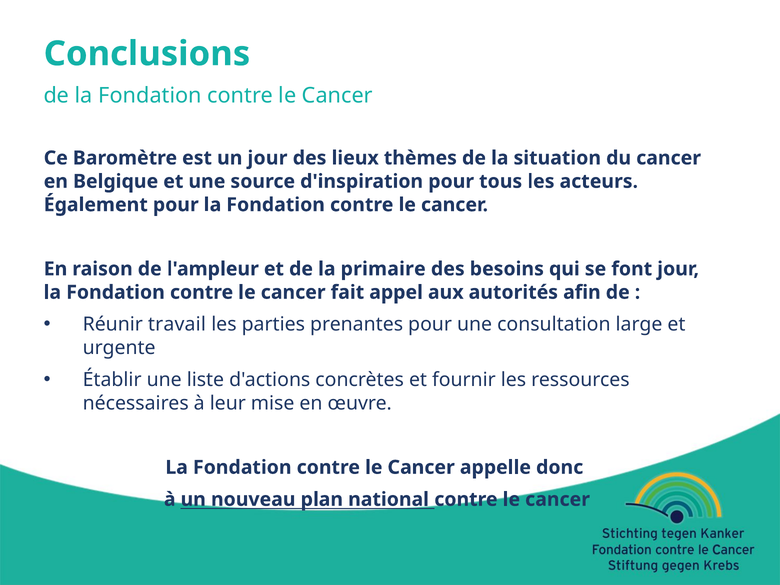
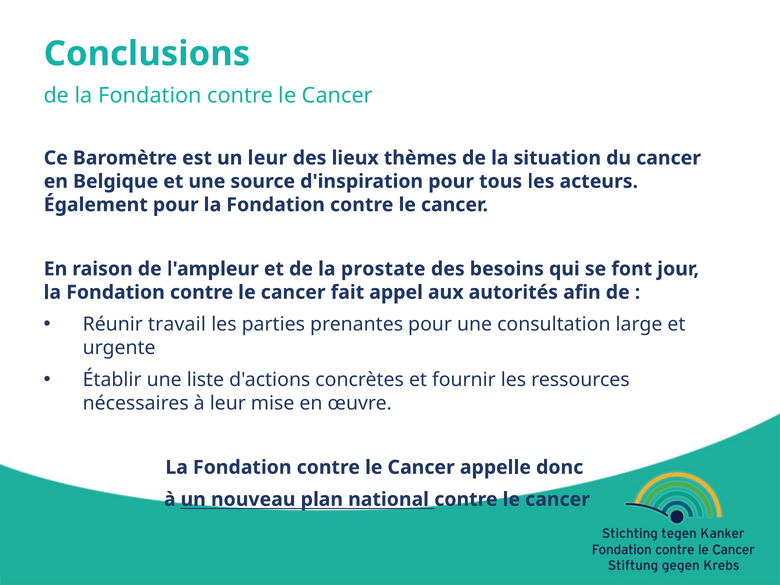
un jour: jour -> leur (267, 158)
primaire: primaire -> prostate (383, 269)
